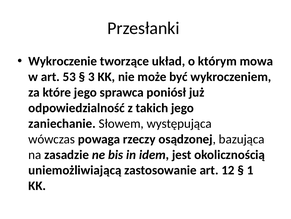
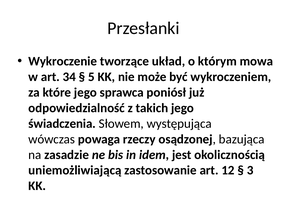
53: 53 -> 34 (69, 77)
3: 3 -> 5 (91, 77)
zaniechanie: zaniechanie -> świadczenia (62, 123)
1: 1 -> 3 (250, 170)
